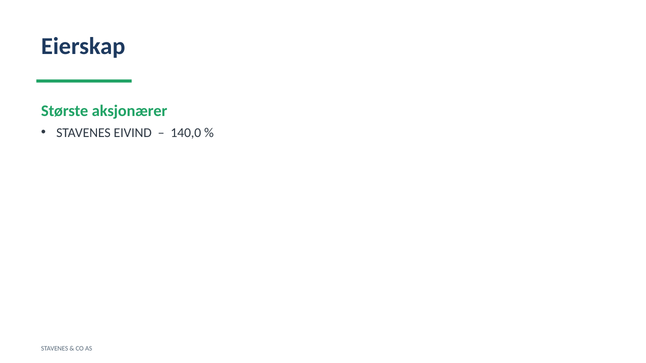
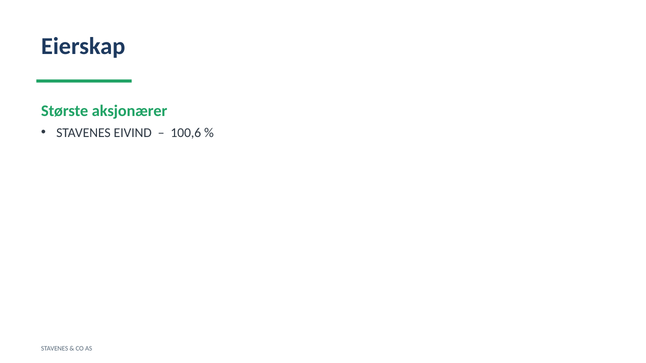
140,0: 140,0 -> 100,6 (186, 133)
